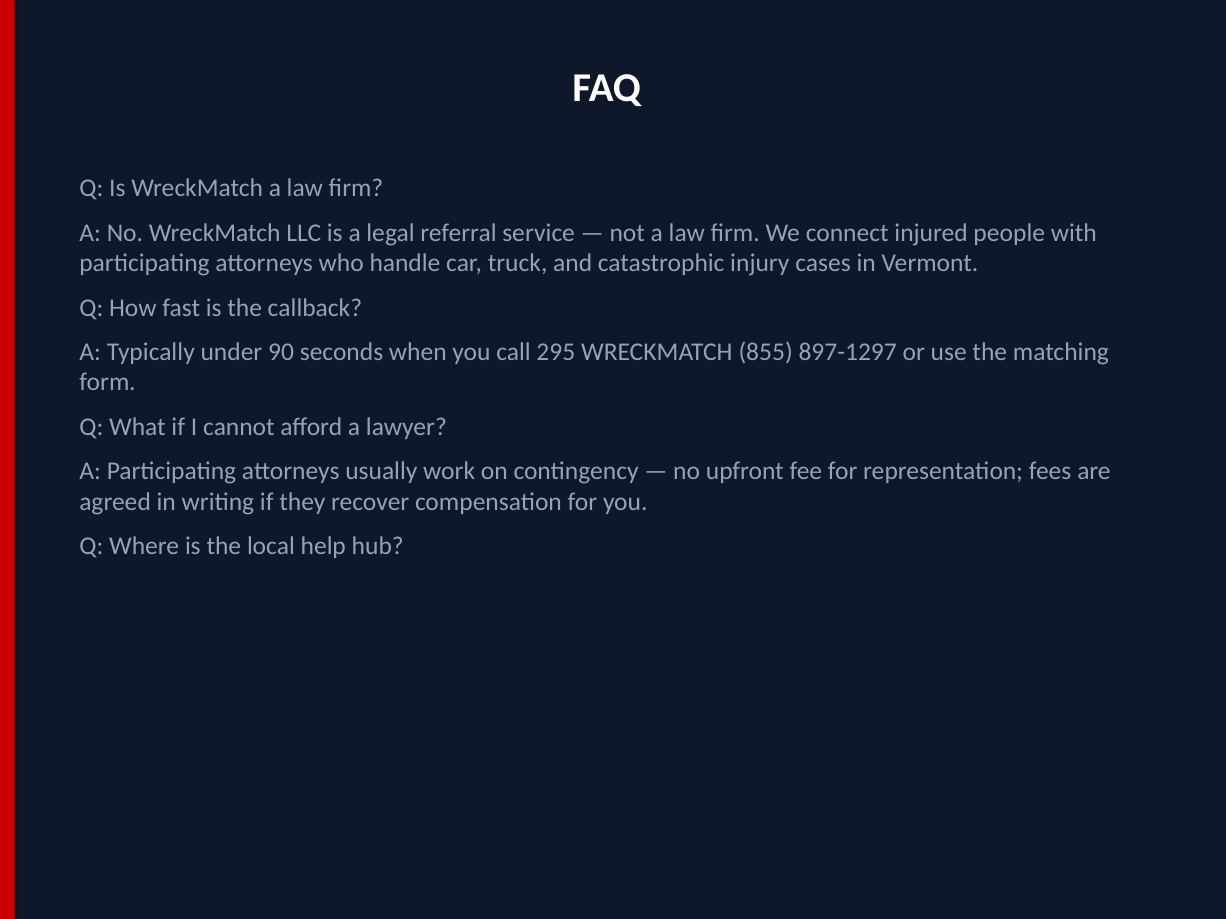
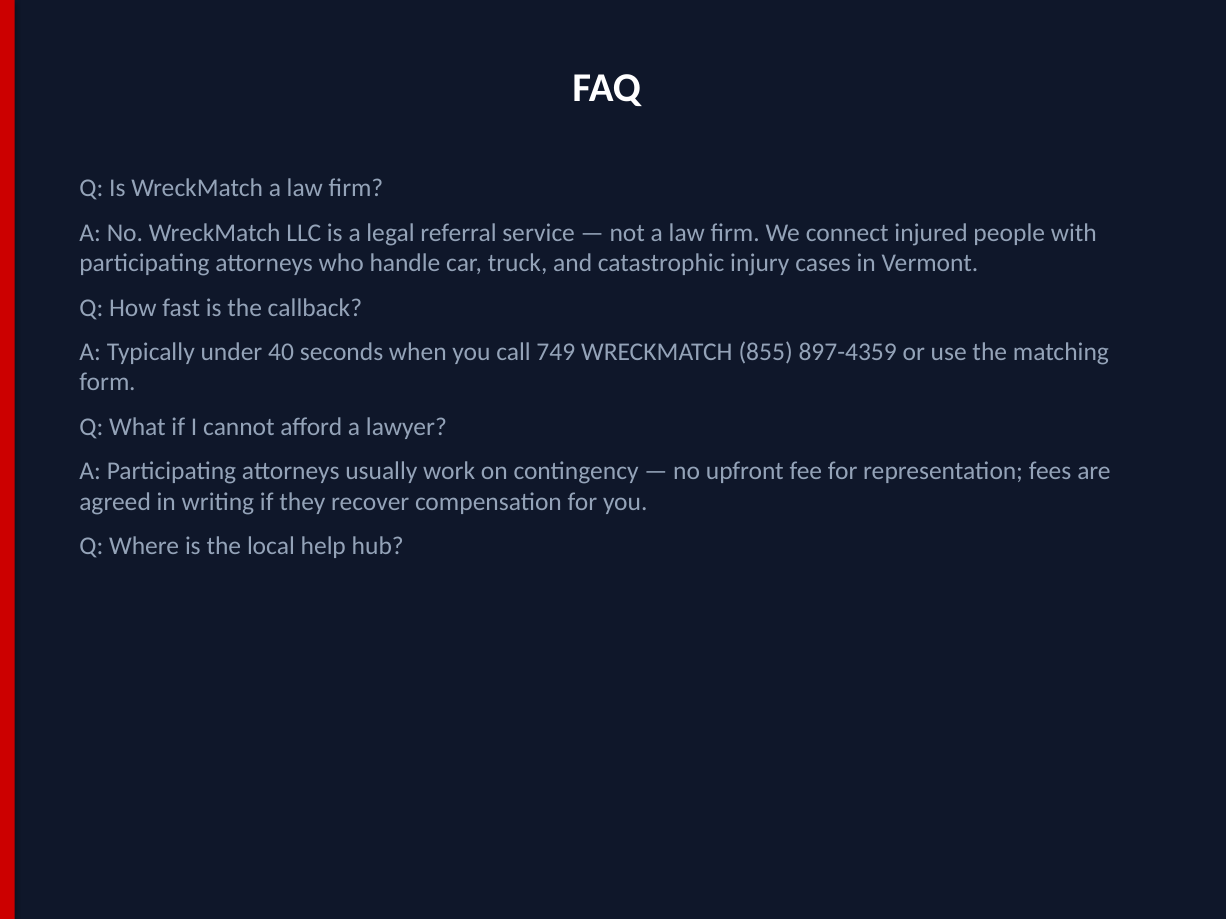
90: 90 -> 40 (281, 352)
295: 295 -> 749 (556, 352)
897-1297: 897-1297 -> 897-4359 (848, 352)
